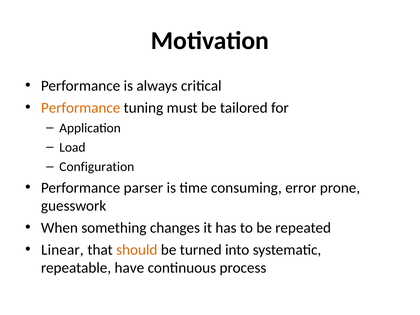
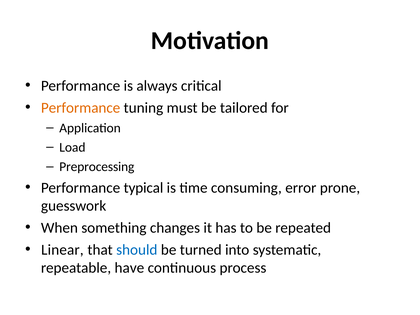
Configuration: Configuration -> Preprocessing (97, 167)
parser: parser -> typical (144, 188)
should colour: orange -> blue (137, 250)
